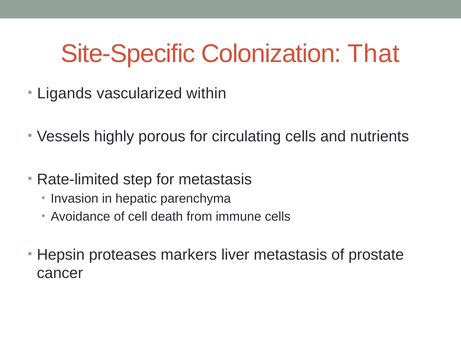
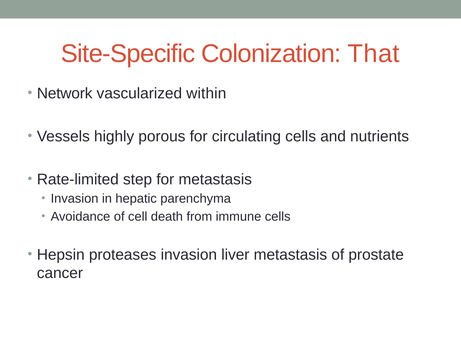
Ligands: Ligands -> Network (65, 93)
proteases markers: markers -> invasion (189, 255)
